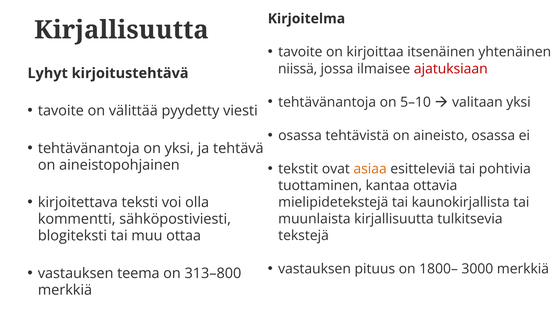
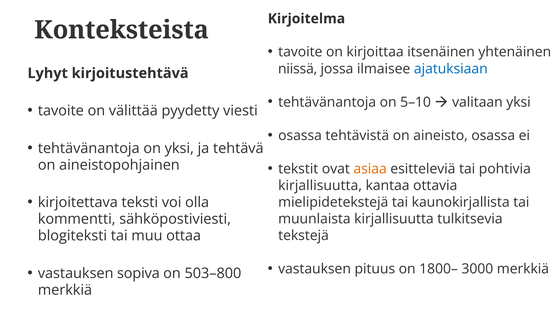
Kirjallisuutta: Kirjallisuutta -> Konteksteista (122, 30)
ajatuksiaan colour: red -> blue (451, 69)
tuottaminen: tuottaminen -> kirjallisuutta (320, 185)
teema: teema -> sopiva (138, 273)
313–800: 313–800 -> 503–800 (213, 273)
